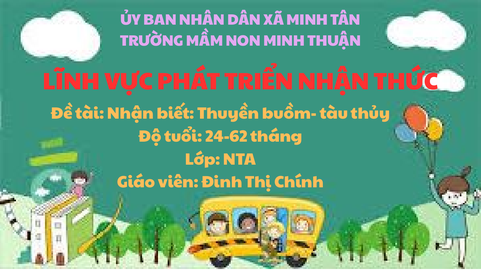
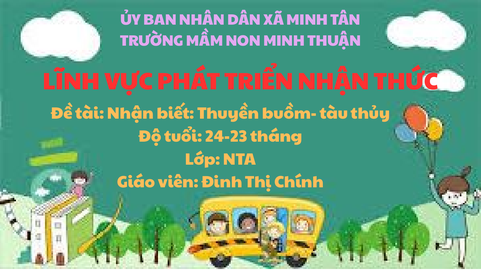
24-62: 24-62 -> 24-23 (226, 137)
